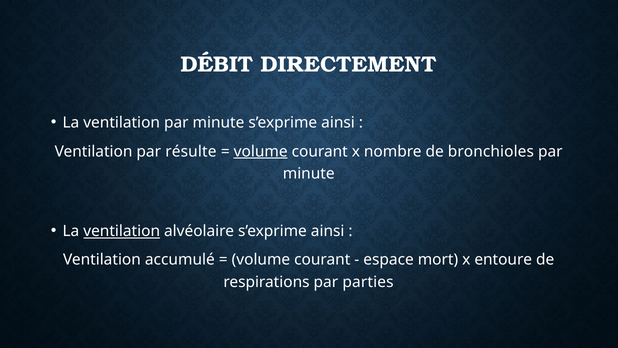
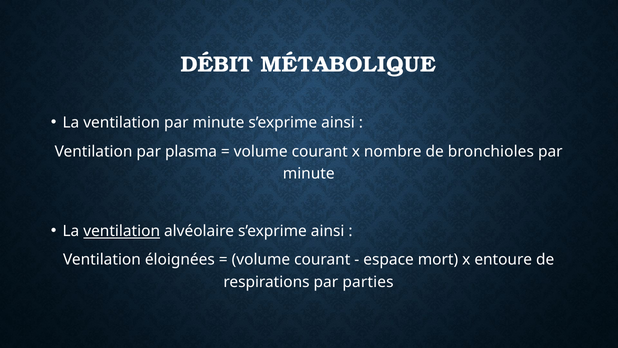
DIRECTEMENT: DIRECTEMENT -> MÉTABOLIQUE (348, 64)
résulte: résulte -> plasma (191, 151)
volume underline: present -> none (261, 151)
accumulé: accumulé -> éloignées (180, 260)
